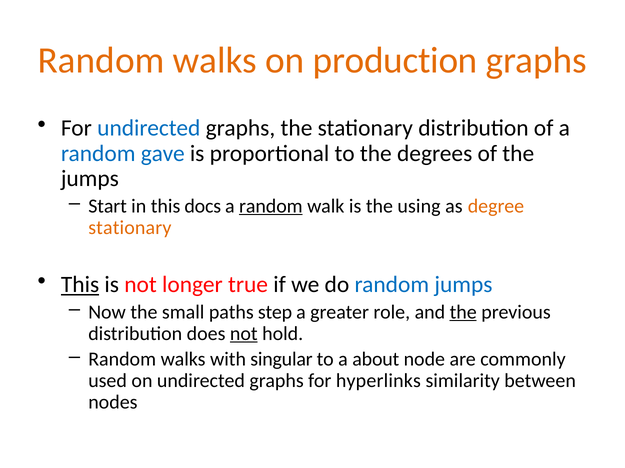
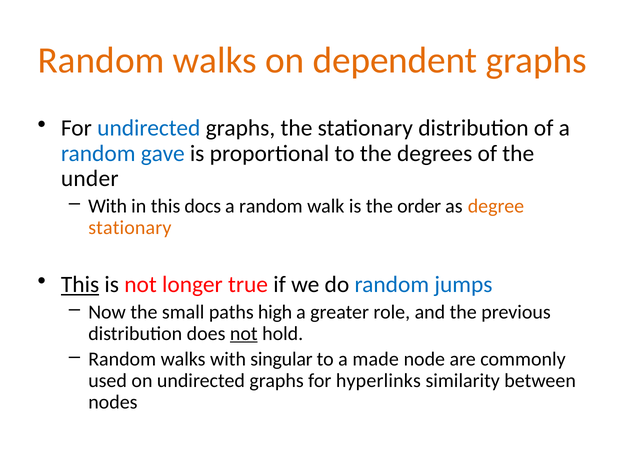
production: production -> dependent (395, 60)
jumps: jumps -> under (90, 179)
Start: Start -> With (108, 206)
random underline: present -> none (271, 206)
using: using -> order (419, 206)
step: step -> high (275, 312)
the underline: present -> none (463, 312)
about: about -> made (376, 360)
